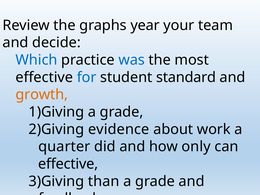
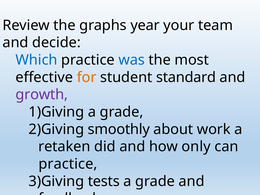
for colour: blue -> orange (87, 77)
growth colour: orange -> purple (42, 95)
evidence: evidence -> smoothly (119, 129)
quarter: quarter -> retaken (64, 147)
effective: effective -> practice (68, 164)
than: than -> tests (104, 181)
